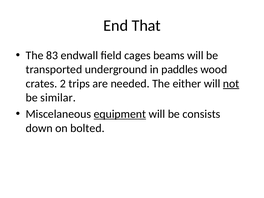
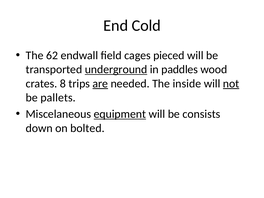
That: That -> Cold (146, 26)
83: 83 -> 62 (52, 55)
beams: beams -> pieced (169, 55)
underground underline: none -> present (116, 69)
2: 2 -> 8 (63, 84)
are underline: none -> present (100, 84)
either: either -> inside (187, 84)
similar: similar -> pallets (58, 98)
